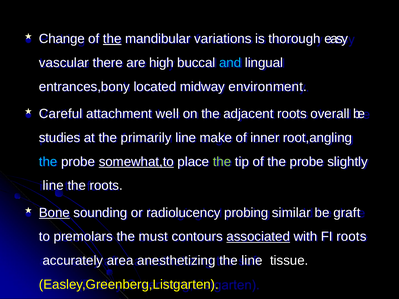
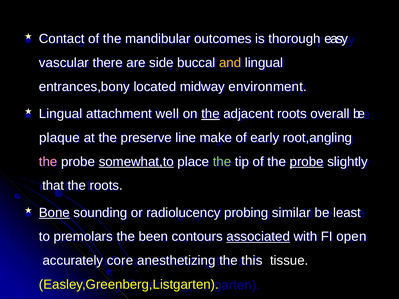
Change: Change -> Contact (62, 39)
the underline: present -> none (112, 39)
variations: variations -> outcomes (223, 39)
high: high -> side (161, 63)
and colour: light blue -> yellow (230, 63)
Careful: Careful -> Lingual (61, 114)
the underline: none -> present (210, 114)
studies: studies -> plaque (59, 138)
primarily: primarily -> preserve (146, 138)
inner: inner -> early (265, 138)
the colour: light blue -> pink (48, 162)
probe underline: none -> present (307, 162)
line: line -> that (53, 186)
graft: graft -> least (347, 213)
must: must -> been (153, 237)
FI roots: roots -> open (351, 237)
area: area -> core (120, 261)
the line: line -> this (252, 261)
